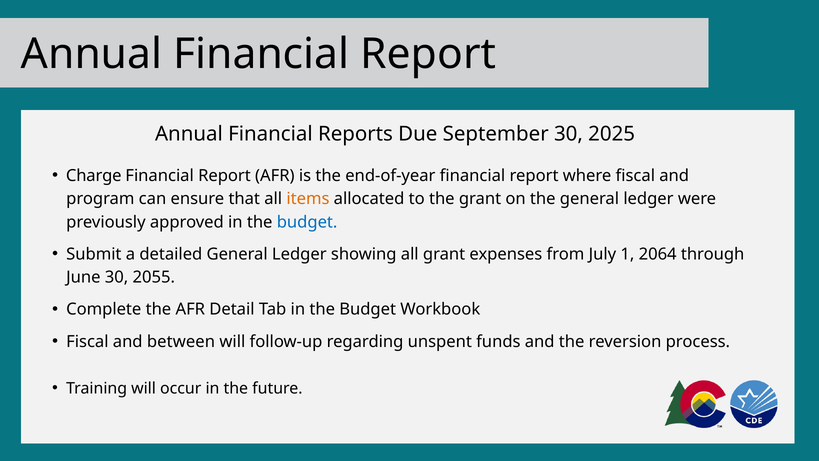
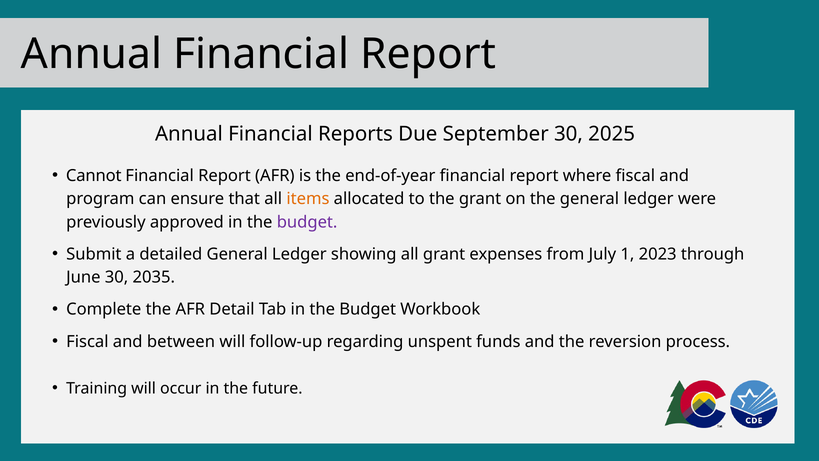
Charge: Charge -> Cannot (94, 176)
budget colour: blue -> purple (307, 222)
2064: 2064 -> 2023 (658, 254)
2055: 2055 -> 2035 (154, 277)
